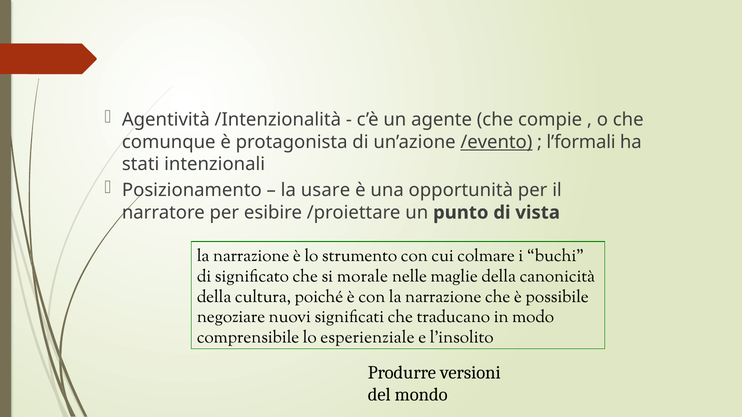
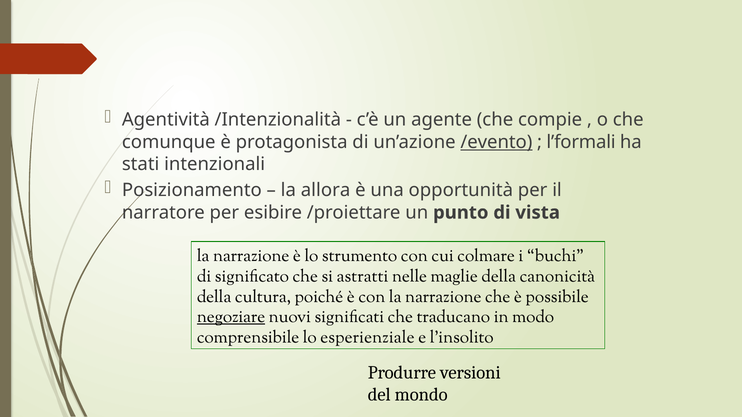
usare: usare -> allora (326, 190)
morale: morale -> astratti (363, 276)
negoziare underline: none -> present (231, 317)
